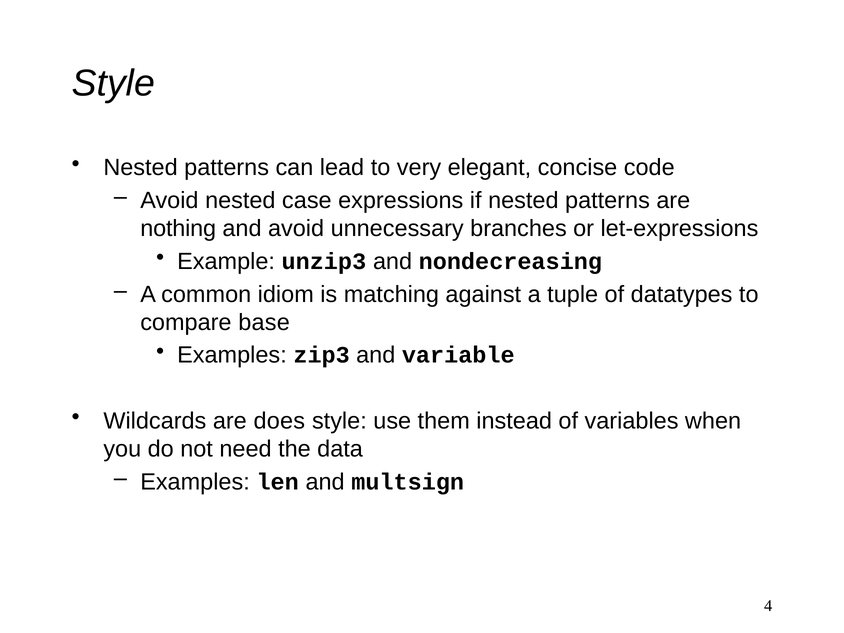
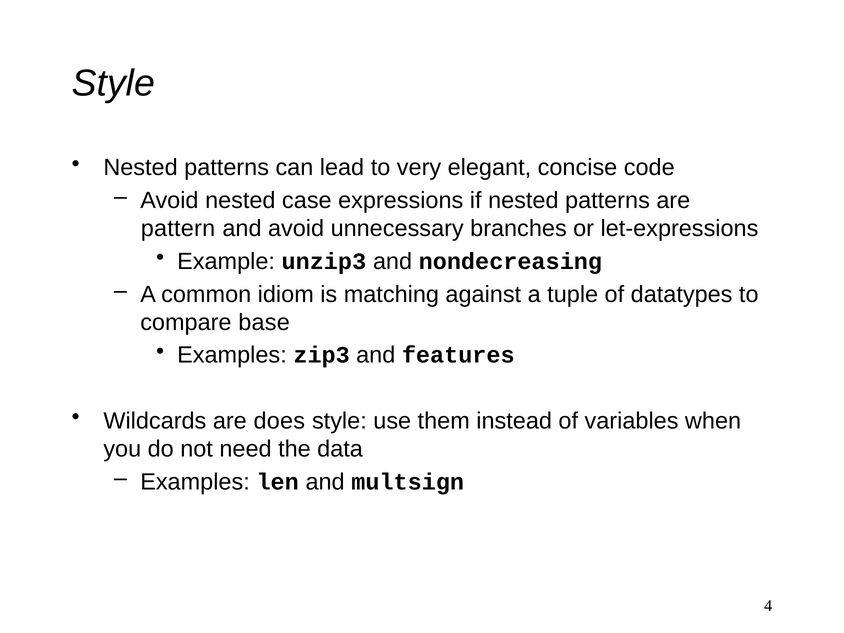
nothing: nothing -> pattern (178, 229)
variable: variable -> features (458, 355)
